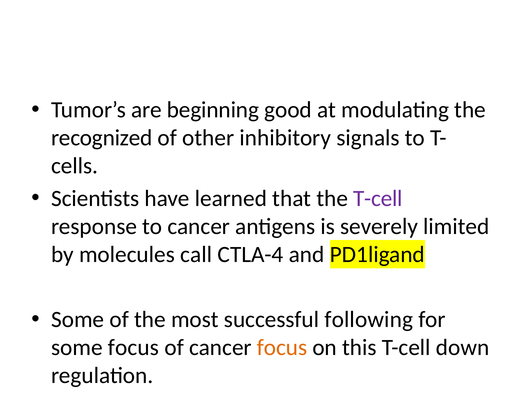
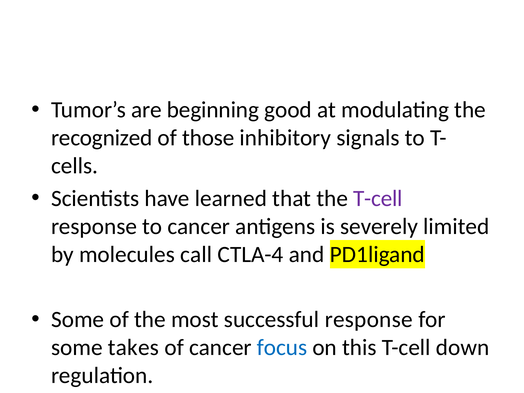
other: other -> those (208, 138)
successful following: following -> response (369, 320)
some focus: focus -> takes (133, 348)
focus colour: orange -> blue (282, 348)
